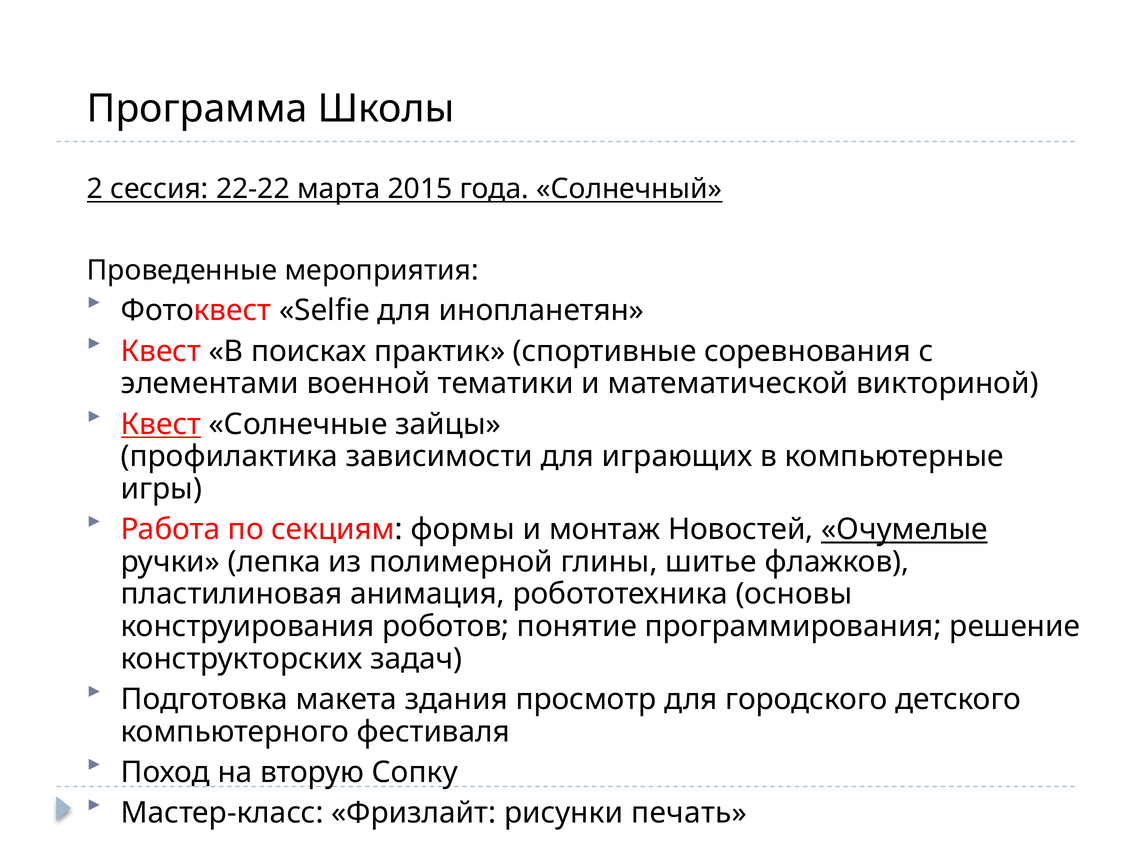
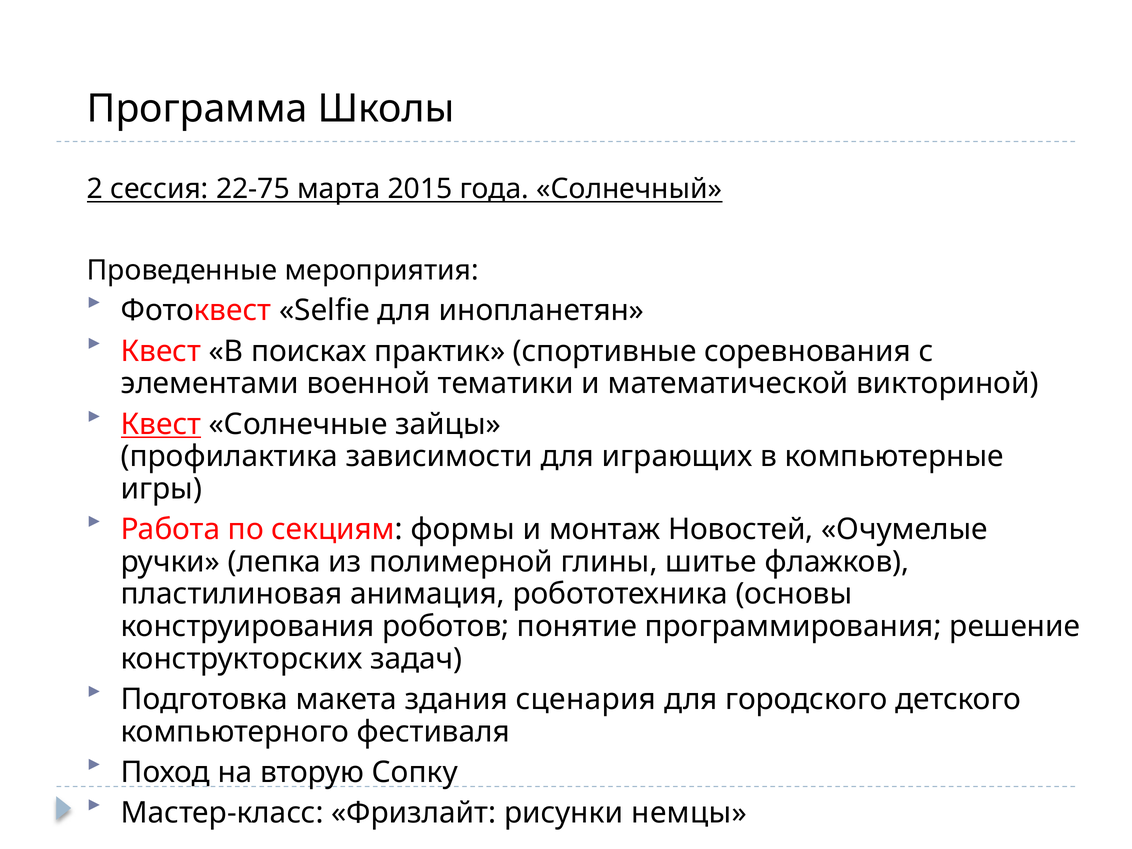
22-22: 22-22 -> 22-75 (253, 189)
Очумелые underline: present -> none (904, 530)
просмотр: просмотр -> сценария (586, 699)
печать: печать -> немцы (689, 813)
